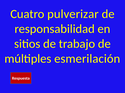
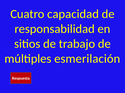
pulverizar: pulverizar -> capacidad (73, 14)
